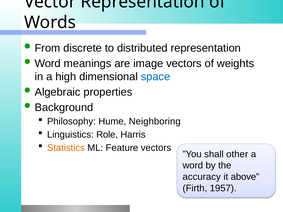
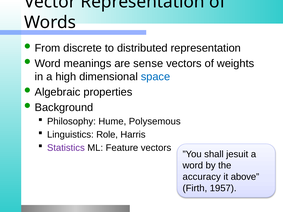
image: image -> sense (148, 63)
Neighboring: Neighboring -> Polysemous (155, 122)
Statistics colour: orange -> purple (66, 148)
other: other -> jesuit (237, 154)
